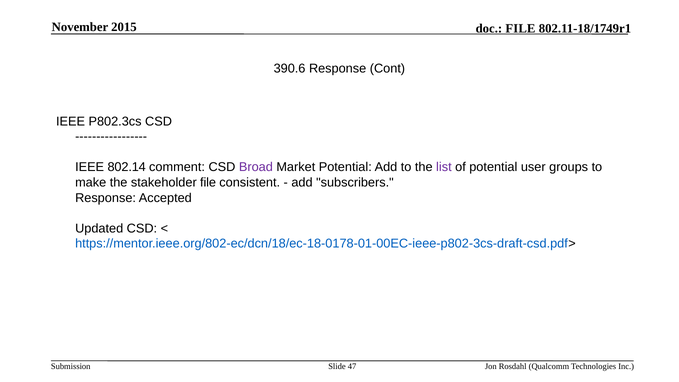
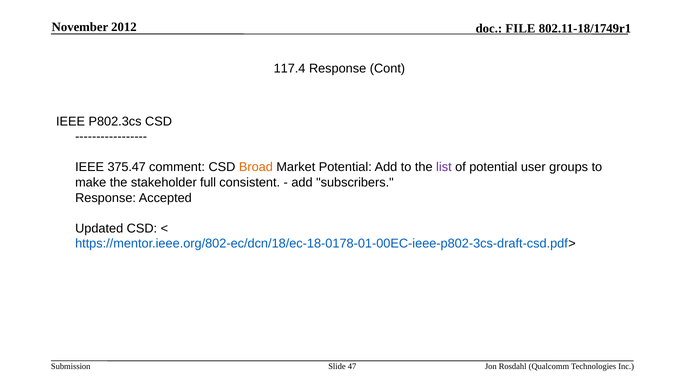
2015: 2015 -> 2012 (124, 27)
390.6: 390.6 -> 117.4 (290, 69)
802.14: 802.14 -> 375.47 (127, 167)
Broad colour: purple -> orange (256, 167)
stakeholder file: file -> full (208, 183)
